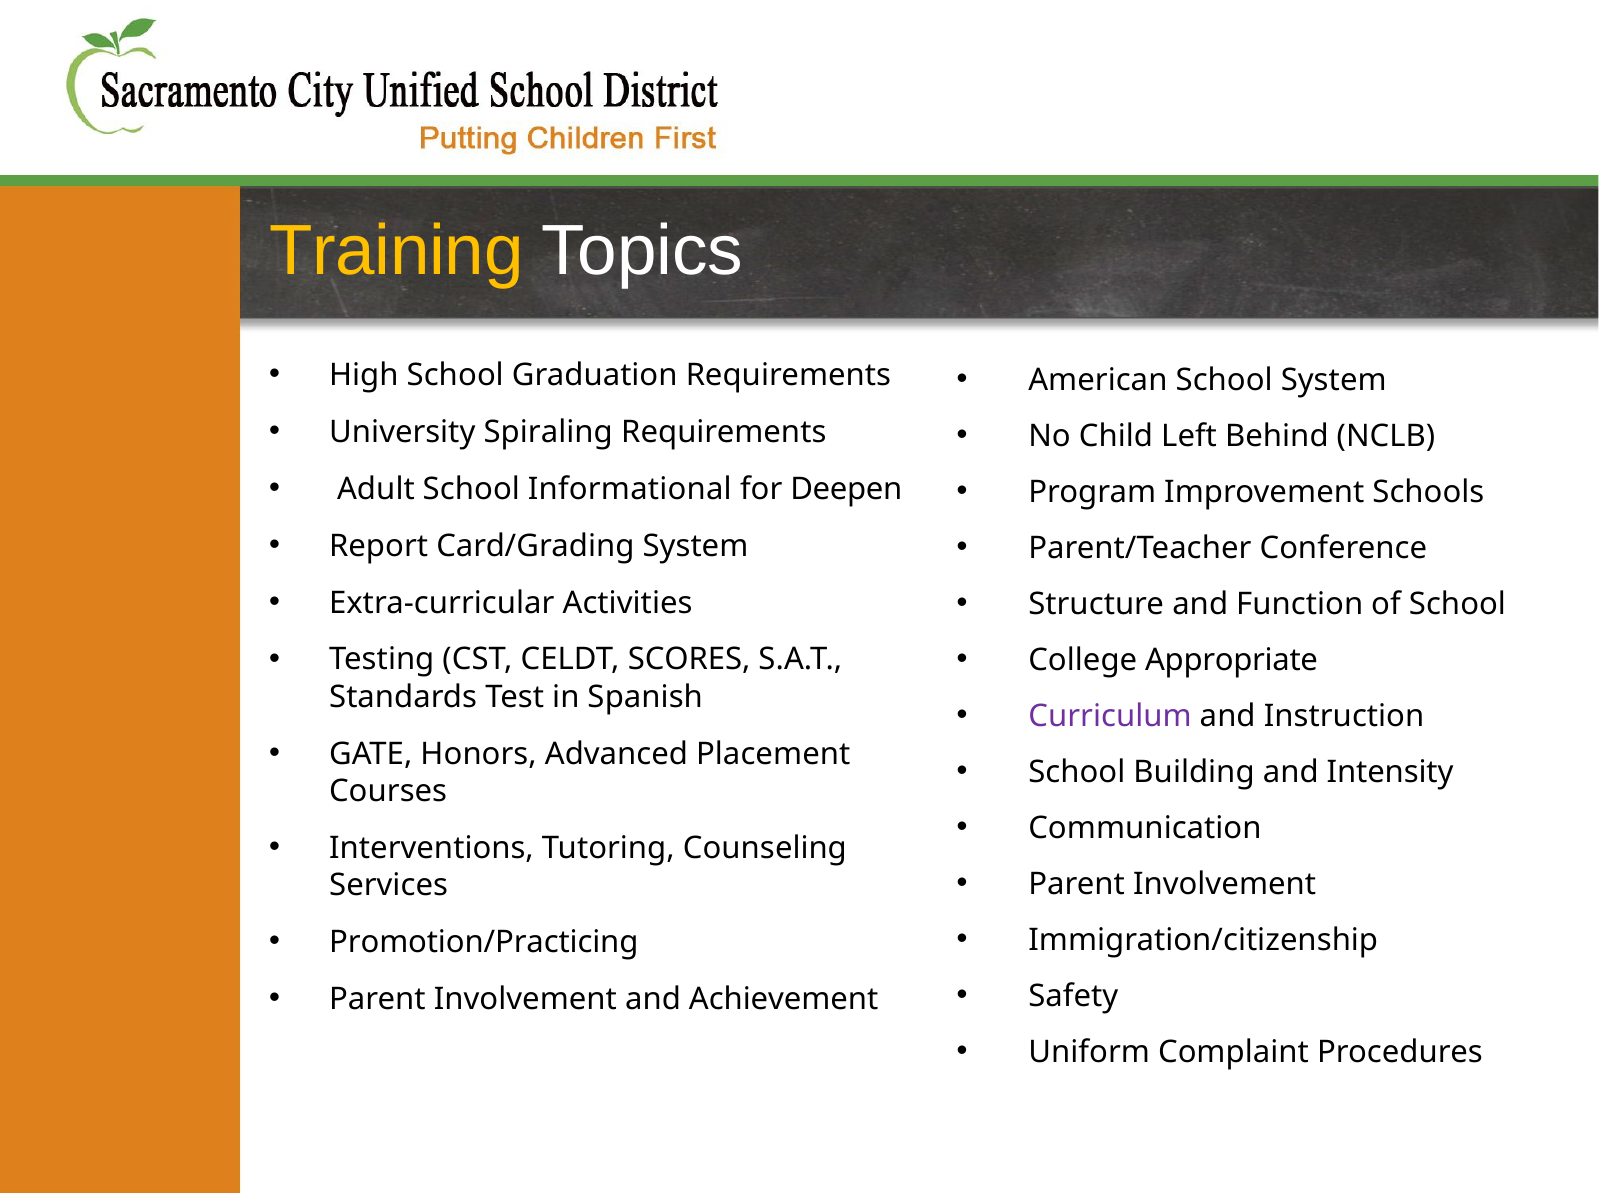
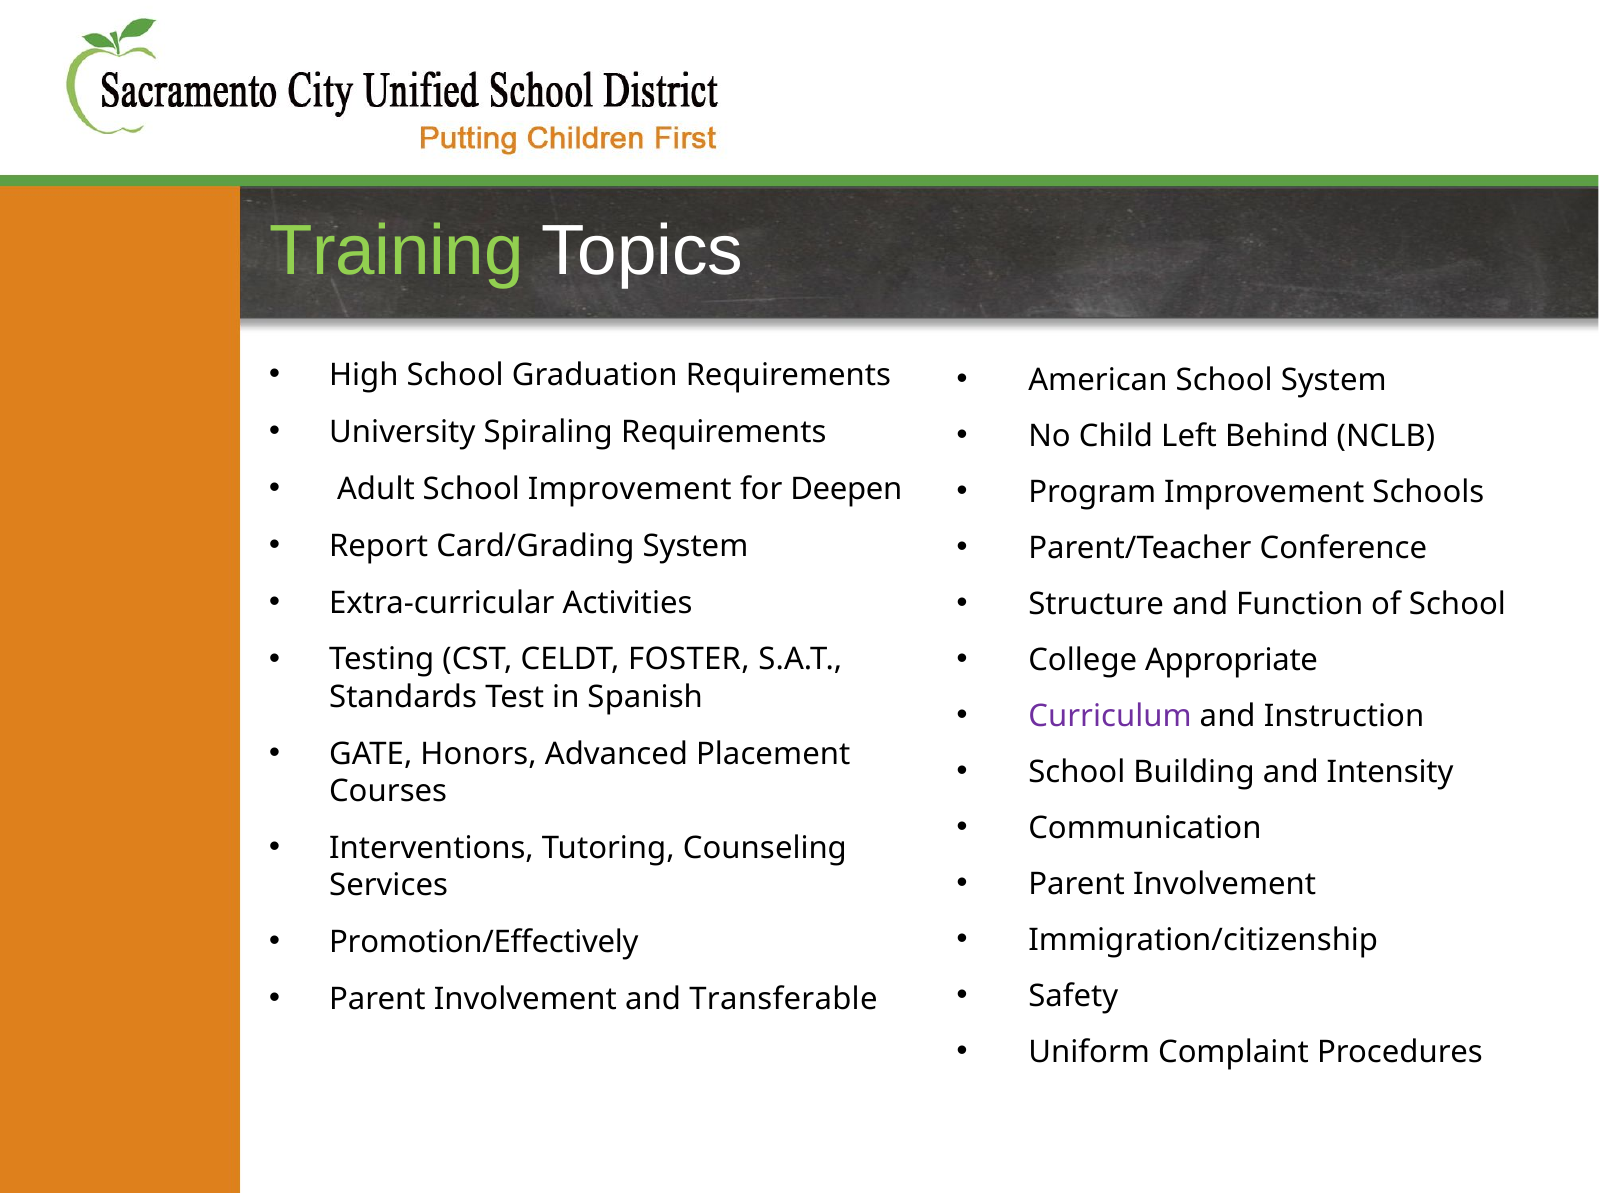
Training colour: yellow -> light green (396, 251)
School Informational: Informational -> Improvement (630, 489)
SCORES: SCORES -> FOSTER (689, 660)
Promotion/Practicing: Promotion/Practicing -> Promotion/Effectively (484, 943)
Achievement: Achievement -> Transferable (783, 999)
